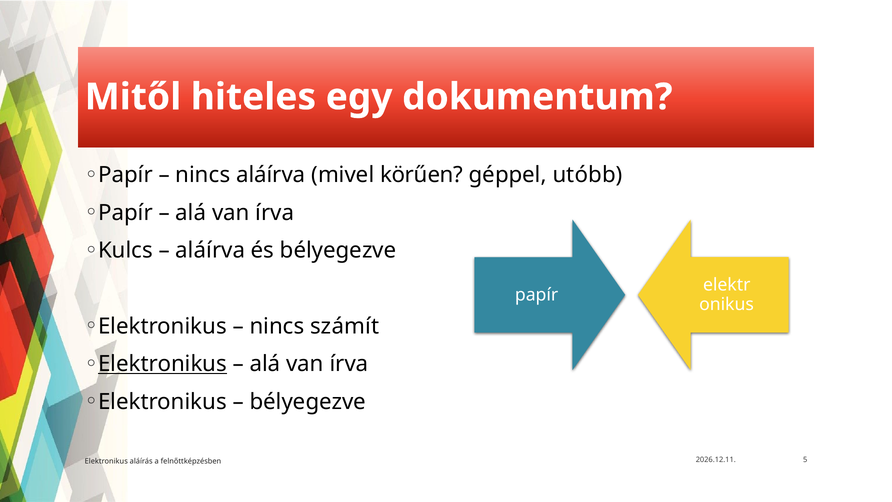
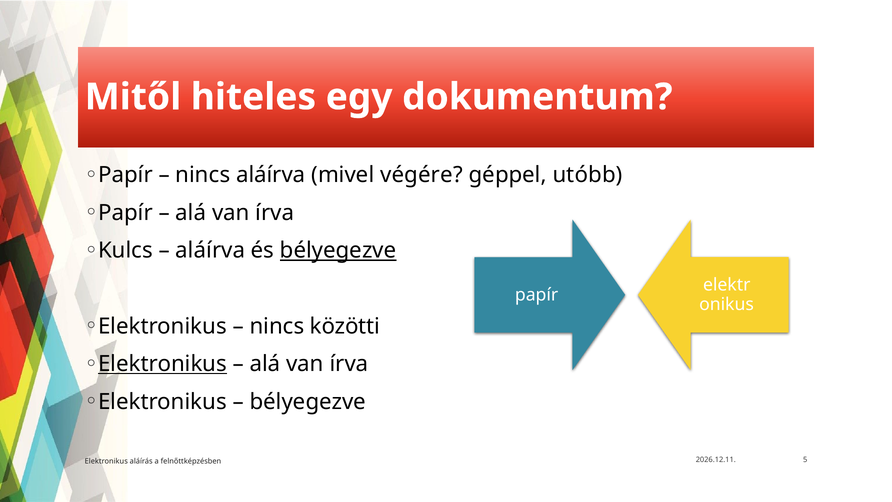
körűen: körűen -> végére (421, 175)
bélyegezve underline: none -> present (338, 250)
számít: számít -> közötti (345, 326)
